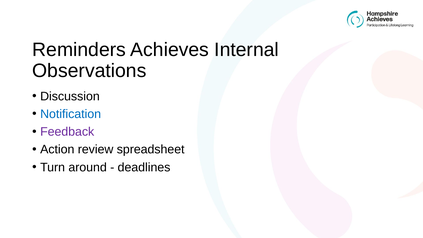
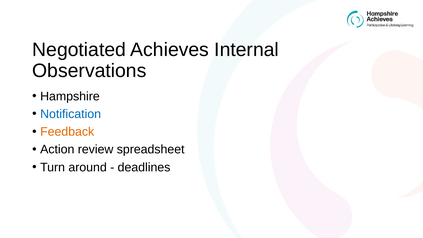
Reminders: Reminders -> Negotiated (79, 50)
Discussion: Discussion -> Hampshire (70, 96)
Feedback colour: purple -> orange (67, 132)
